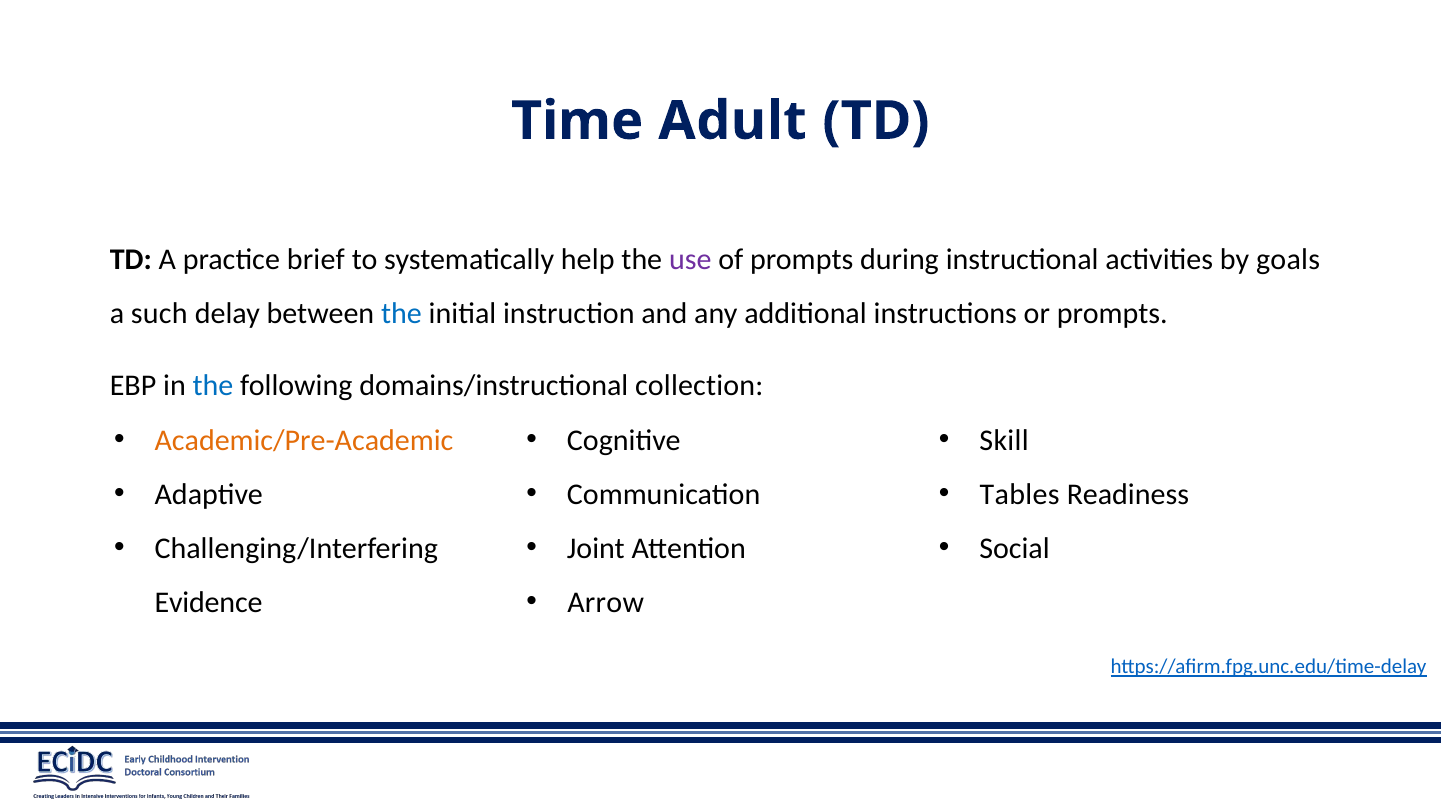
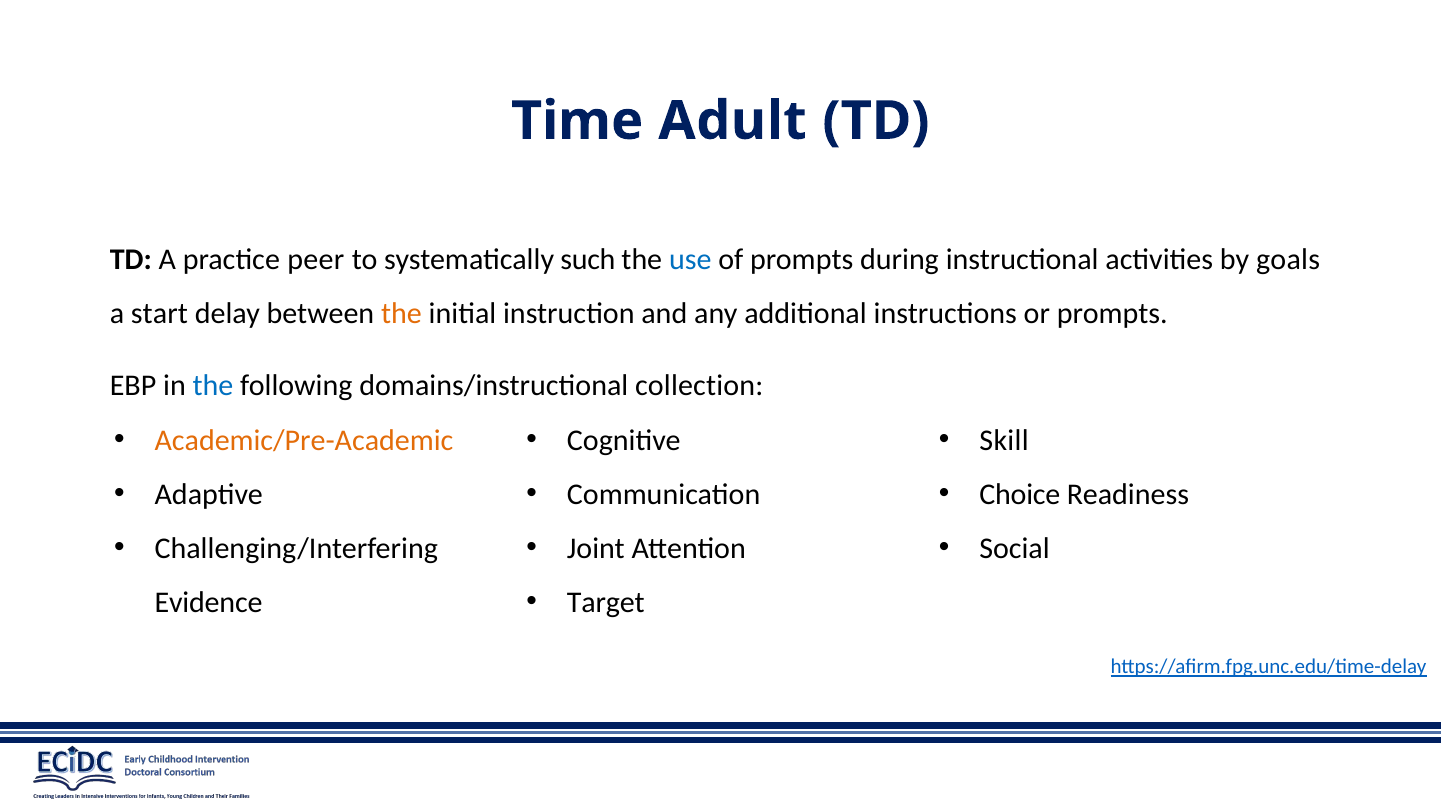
brief: brief -> peer (316, 259)
help: help -> such (588, 259)
use colour: purple -> blue (690, 259)
such: such -> start (159, 313)
the colour: blue -> orange (401, 313)
Tables: Tables -> Choice (1020, 495)
Arrow: Arrow -> Target (606, 603)
